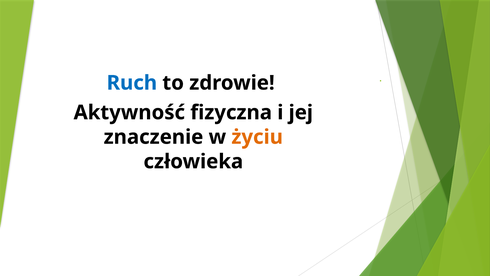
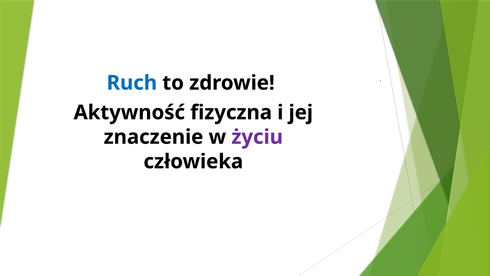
życiu colour: orange -> purple (257, 137)
